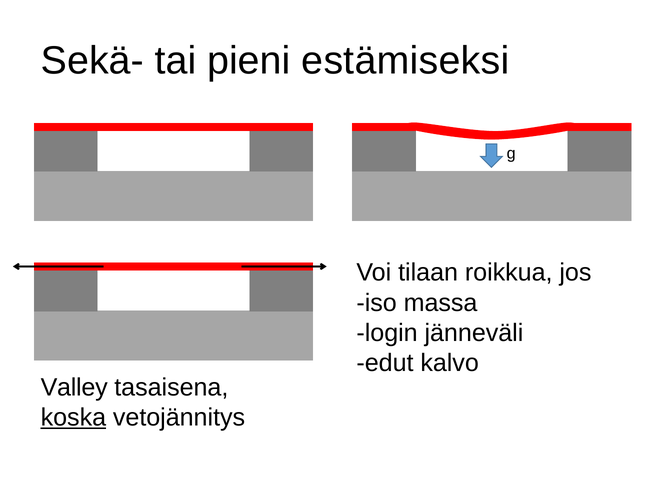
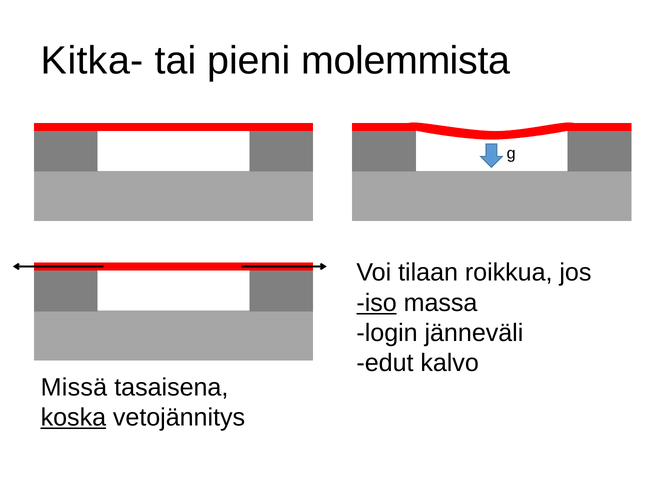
Sekä-: Sekä- -> Kitka- (92, 61)
estämiseksi: estämiseksi -> molemmista (406, 61)
iso underline: none -> present (377, 303)
Valley: Valley -> Missä (74, 387)
